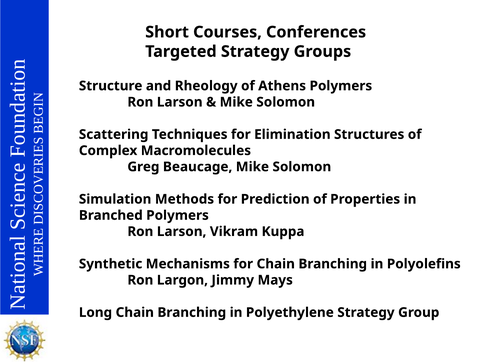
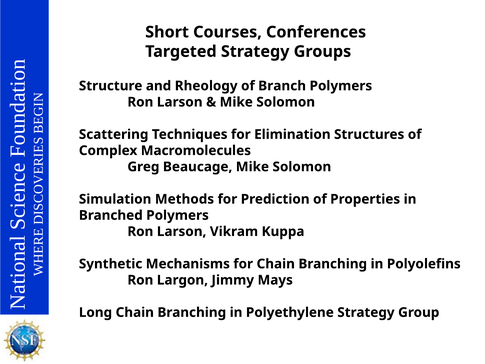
Athens: Athens -> Branch (282, 86)
